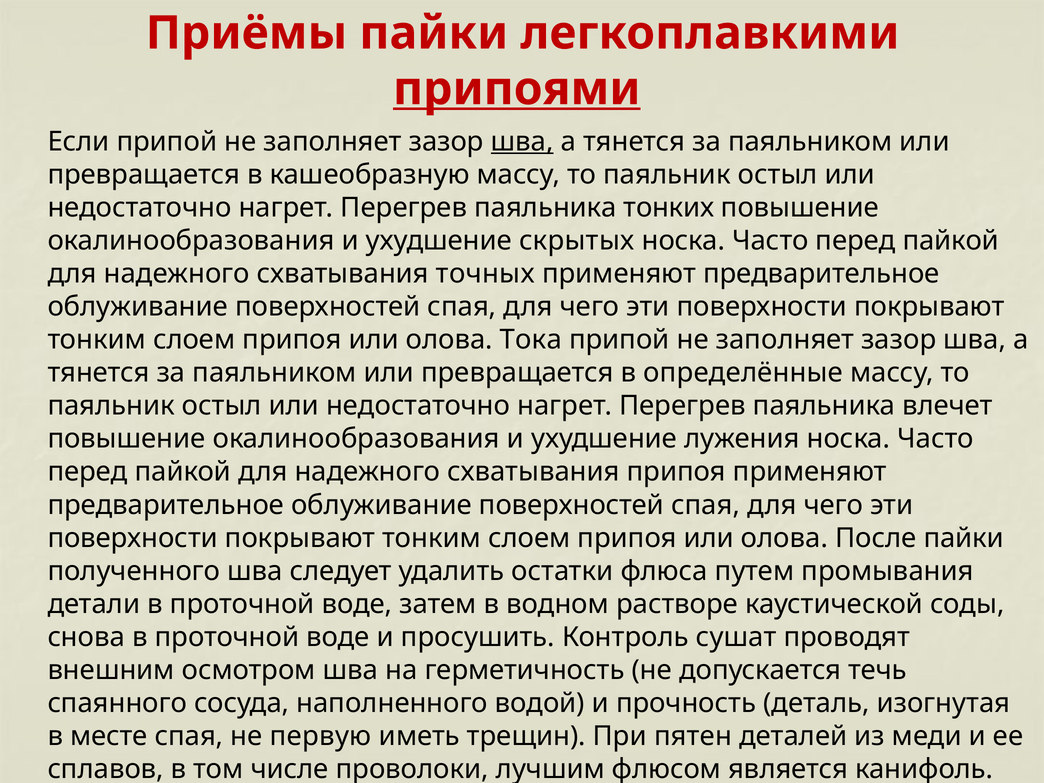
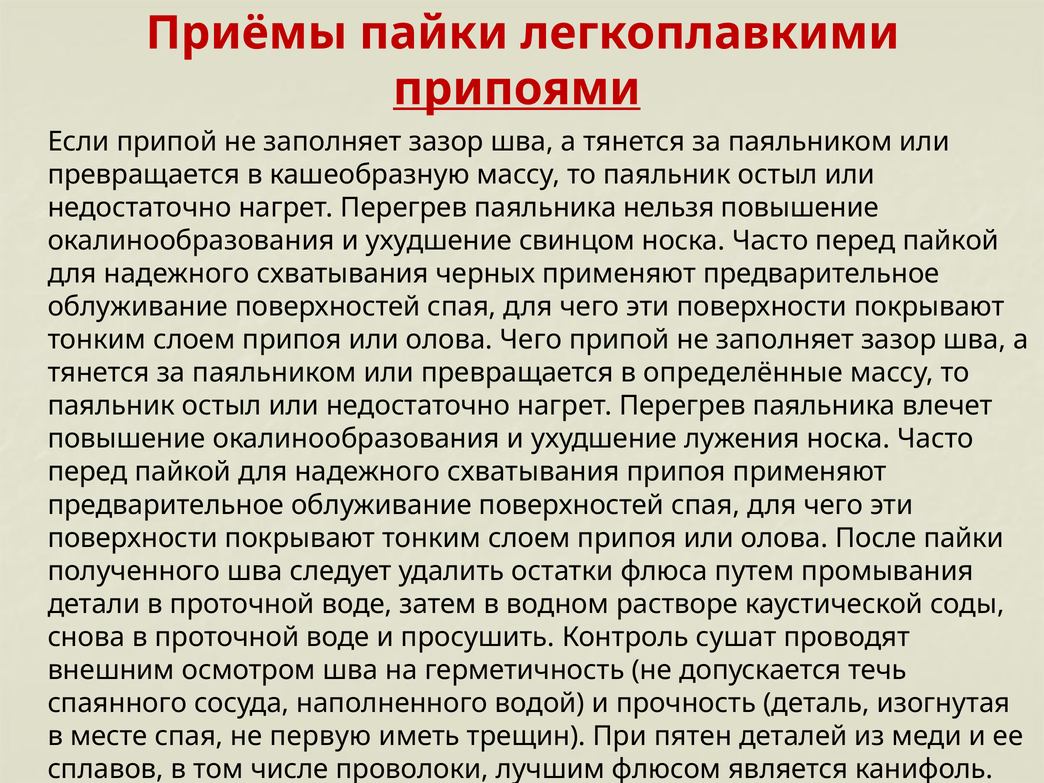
шва underline: present -> none (522, 141)
тонких: тонких -> нельзя (669, 208)
скрытых: скрытых -> свинцом (577, 241)
точных: точных -> черных (486, 274)
олова Тока: Тока -> Чего (531, 340)
